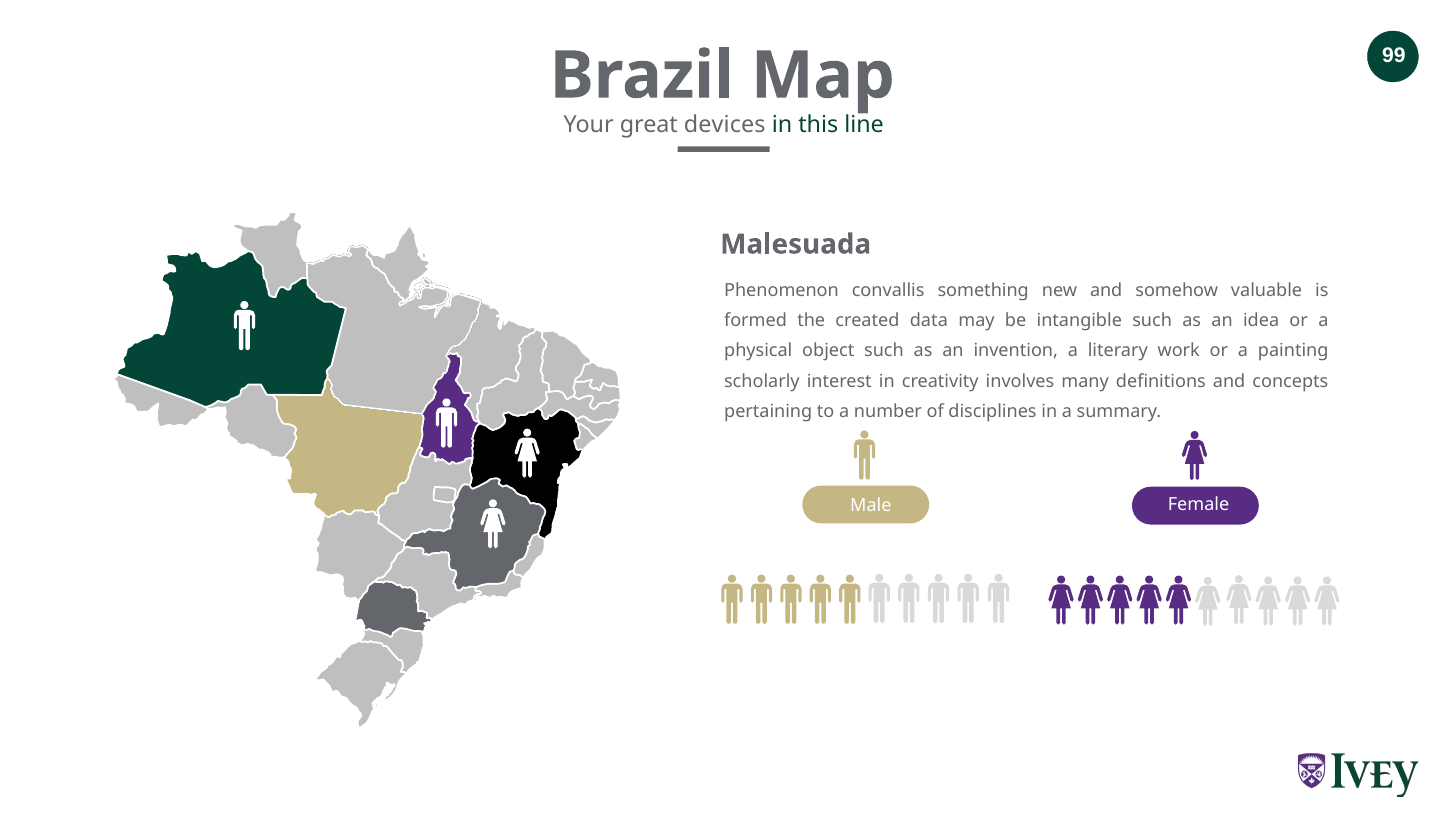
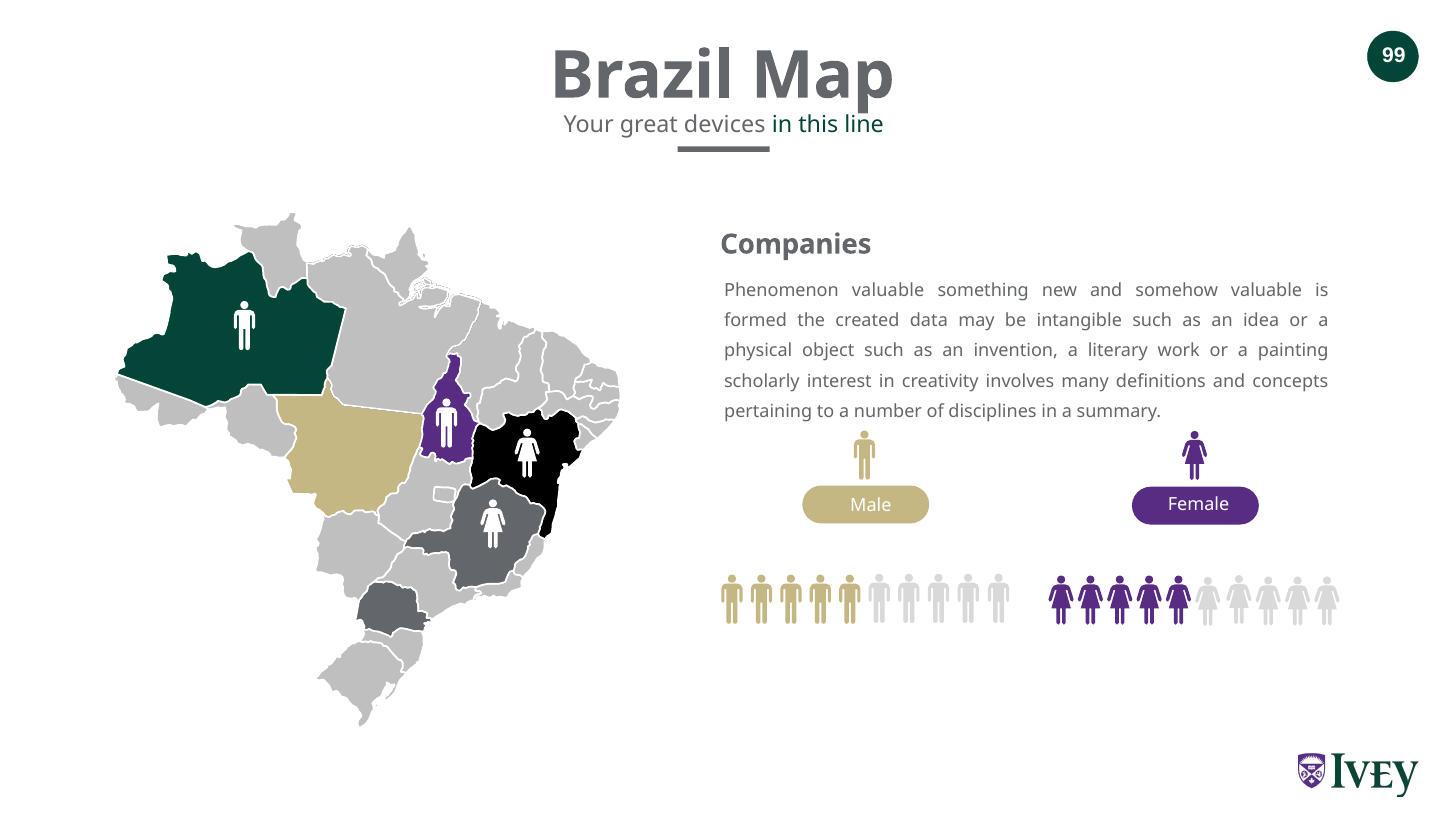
Malesuada: Malesuada -> Companies (796, 244)
Phenomenon convallis: convallis -> valuable (888, 290)
